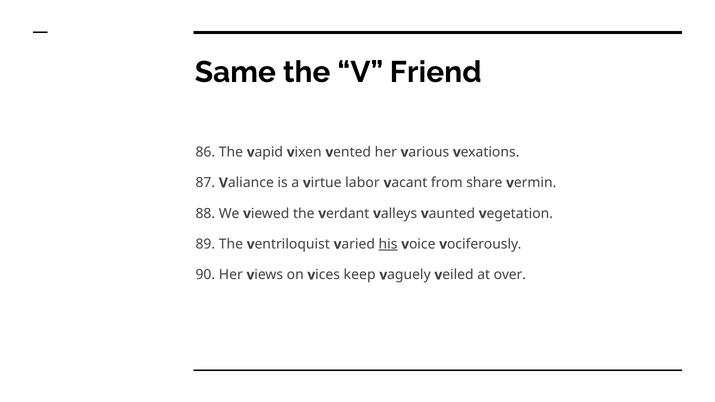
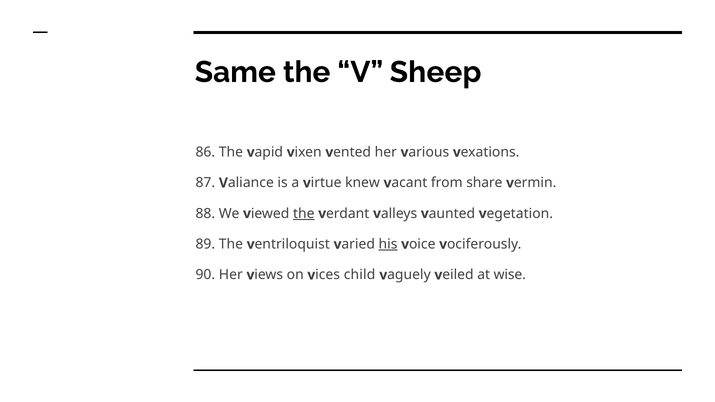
Friend: Friend -> Sheep (436, 72)
labor: labor -> knew (363, 183)
the underline: none -> present (304, 214)
keep: keep -> child (360, 275)
over: over -> wise (510, 275)
